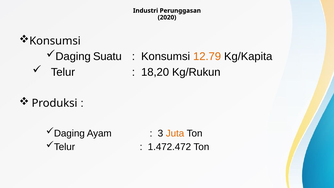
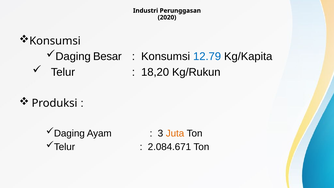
Suatu: Suatu -> Besar (107, 56)
12.79 colour: orange -> blue (207, 56)
1.472.472: 1.472.472 -> 2.084.671 (169, 147)
